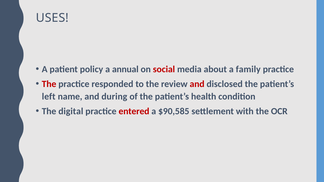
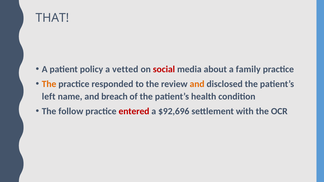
USES: USES -> THAT (52, 18)
annual: annual -> vetted (125, 69)
The colour: red -> orange (49, 84)
and colour: red -> orange (197, 84)
during: during -> breach (114, 97)
digital: digital -> follow (71, 111)
$90,585: $90,585 -> $92,696 (174, 111)
